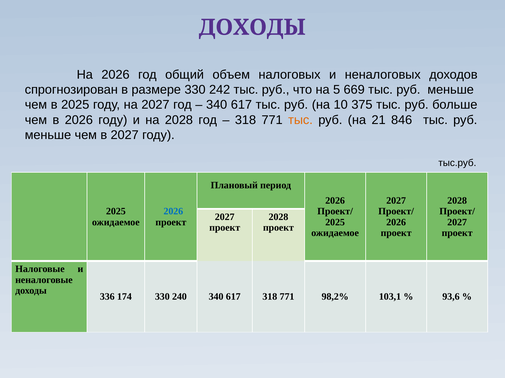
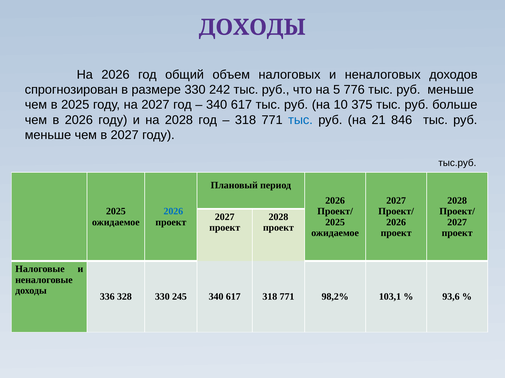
669: 669 -> 776 (354, 90)
тыс colour: orange -> blue (300, 120)
174: 174 -> 328 (124, 297)
240: 240 -> 245 (179, 297)
